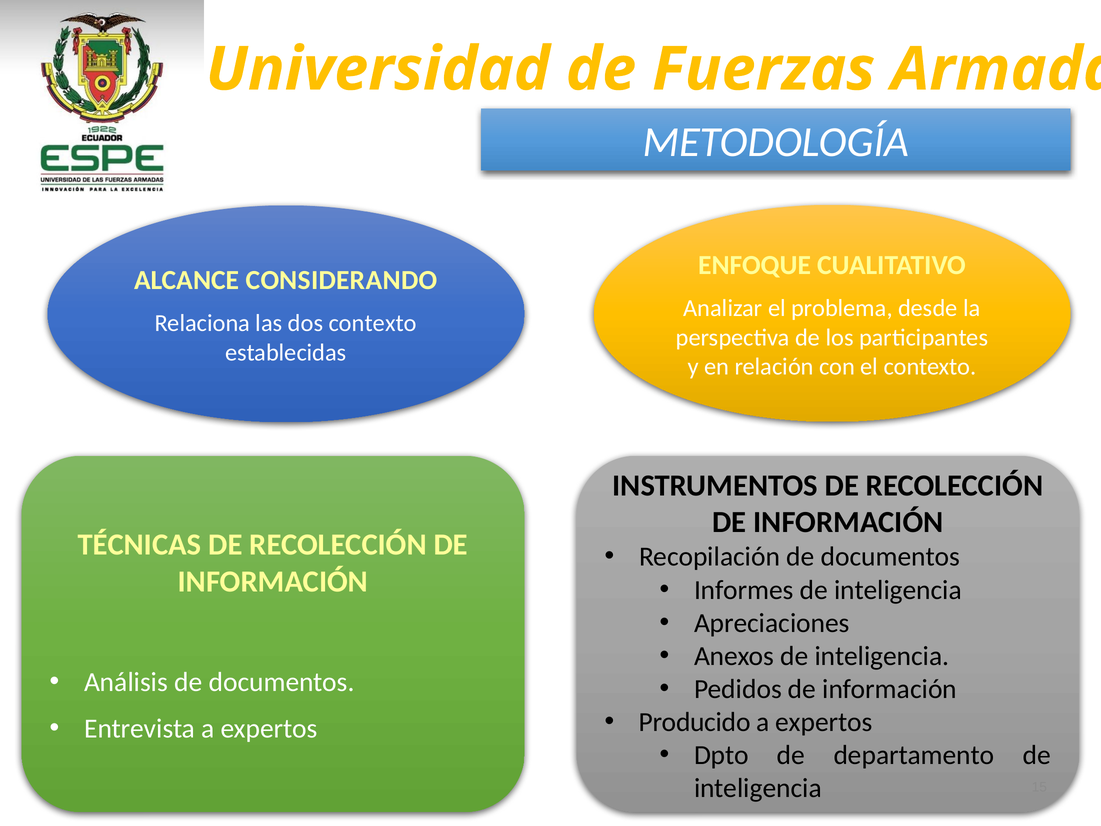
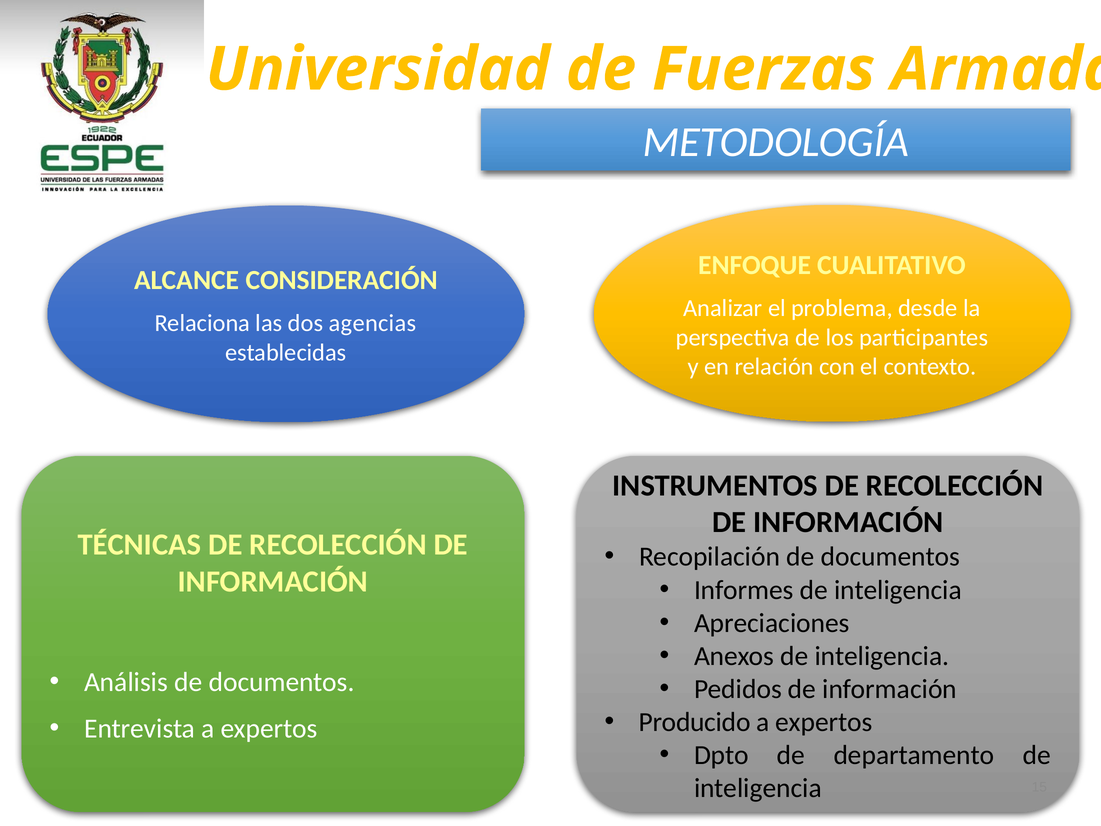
CONSIDERANDO: CONSIDERANDO -> CONSIDERACIÓN (342, 280)
dos contexto: contexto -> agencias (373, 323)
